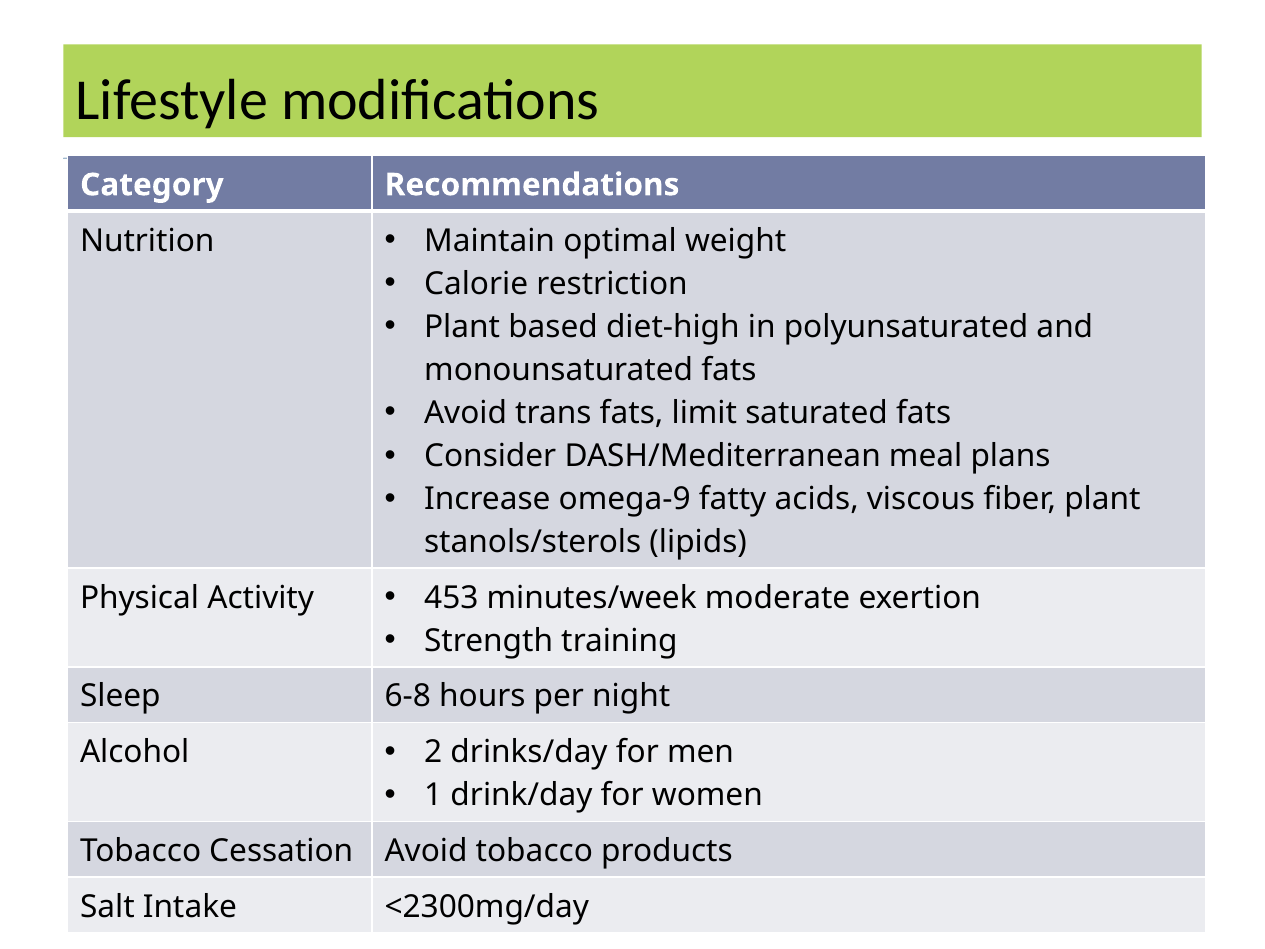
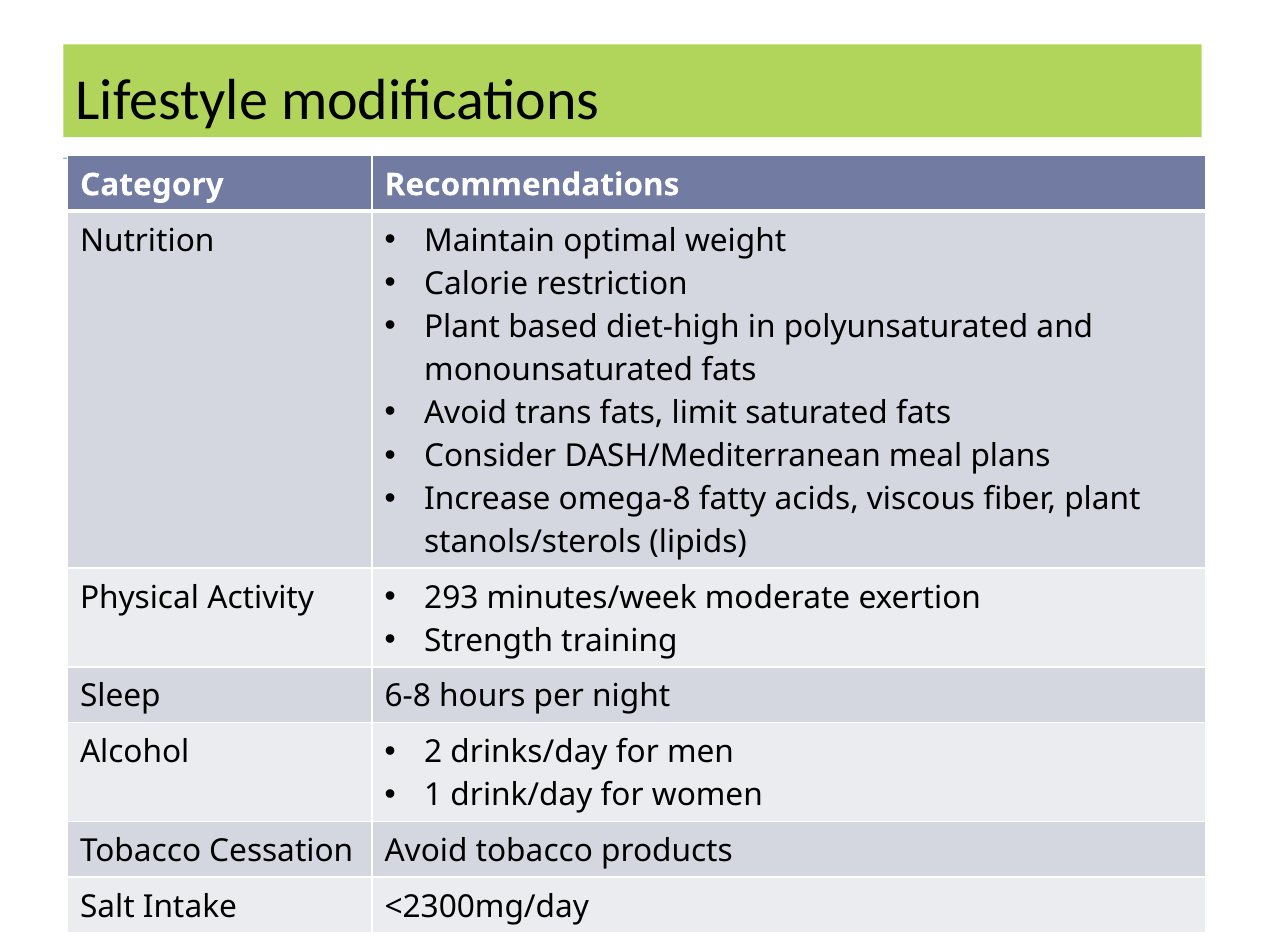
omega-9: omega-9 -> omega-8 (625, 499)
453: 453 -> 293 (451, 598)
